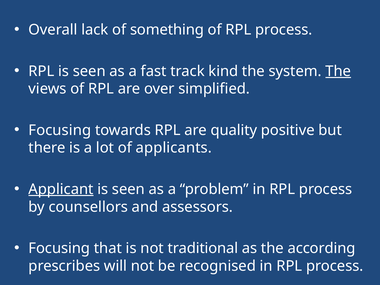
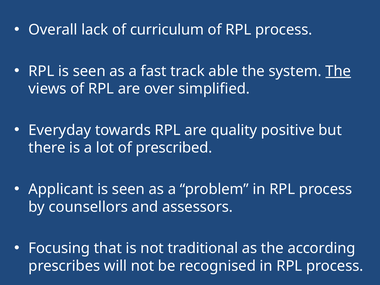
something: something -> curriculum (167, 30)
kind: kind -> able (223, 71)
Focusing: Focusing -> Everyday (60, 130)
applicants: applicants -> prescribed (174, 148)
Applicant underline: present -> none (61, 189)
